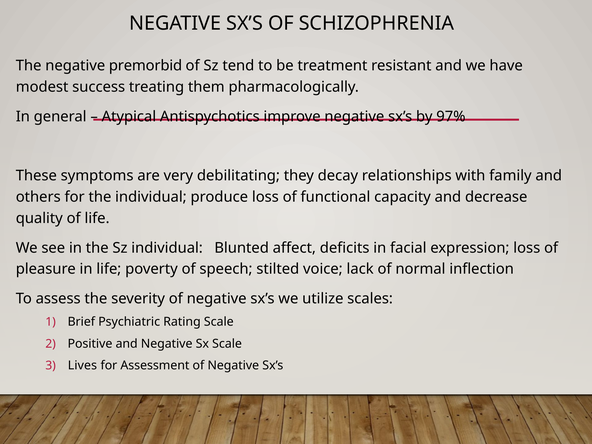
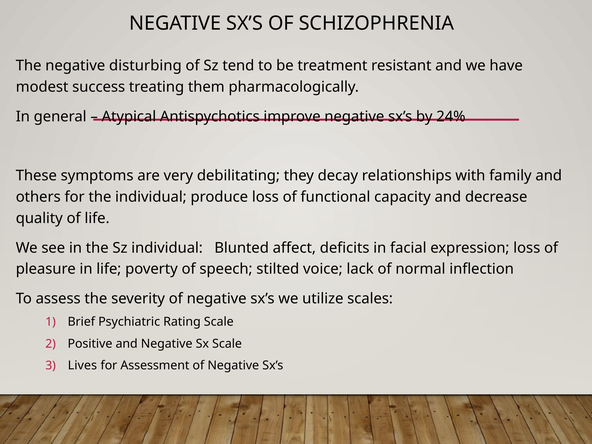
premorbid: premorbid -> disturbing (145, 66)
97%: 97% -> 24% (451, 117)
